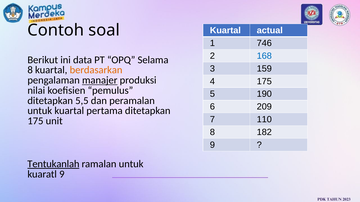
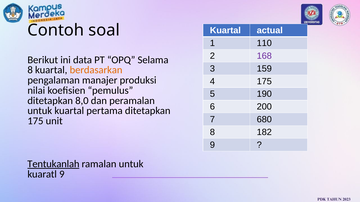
746: 746 -> 110 (264, 43)
168 colour: blue -> purple (264, 56)
manajer underline: present -> none (100, 80)
5,5: 5,5 -> 8,0 (82, 101)
209: 209 -> 200 (264, 107)
110: 110 -> 680 (264, 120)
